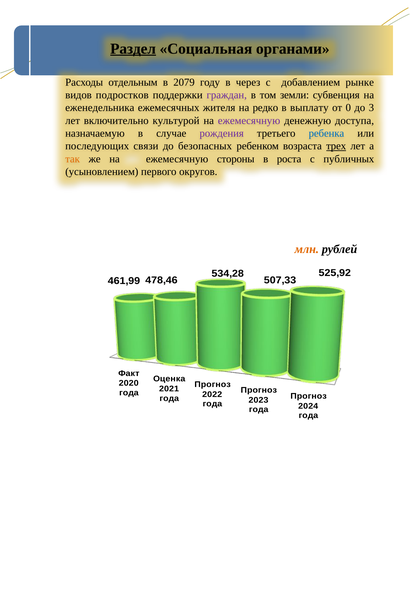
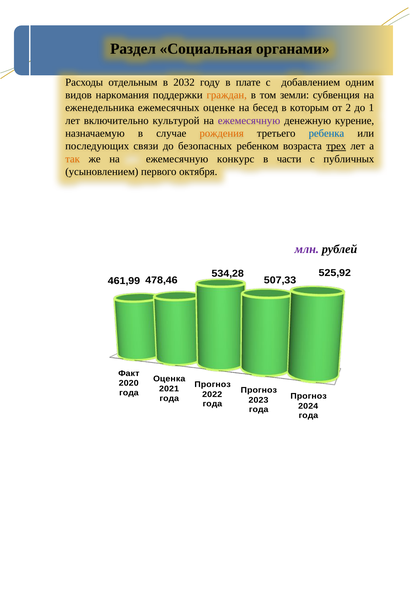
Раздел underline: present -> none (133, 49)
2079: 2079 -> 2032 (184, 82)
через: через -> плате (248, 82)
рынке: рынке -> одним (360, 82)
подростков: подростков -> наркомания (122, 95)
граждан colour: purple -> orange (227, 95)
жителя: жителя -> оценке (219, 108)
редко: редко -> бесед (265, 108)
выплату: выплату -> которым (309, 108)
0: 0 -> 2 (348, 108)
3: 3 -> 1 (371, 108)
доступа: доступа -> курение (355, 120)
рождения colour: purple -> orange (222, 133)
стороны: стороны -> конкурс (236, 159)
роста: роста -> части (289, 159)
округов: округов -> октября (198, 171)
млн colour: orange -> purple (307, 249)
